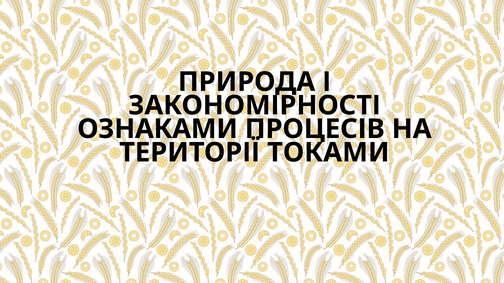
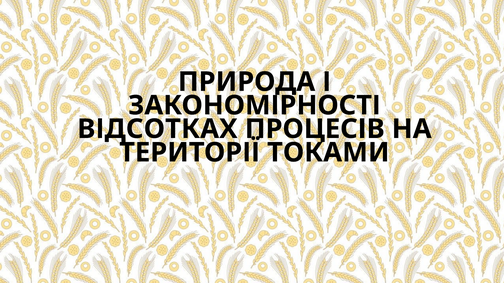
ОЗНАКАМИ: ОЗНАКАМИ -> ВІДСОТКАХ (157, 129)
